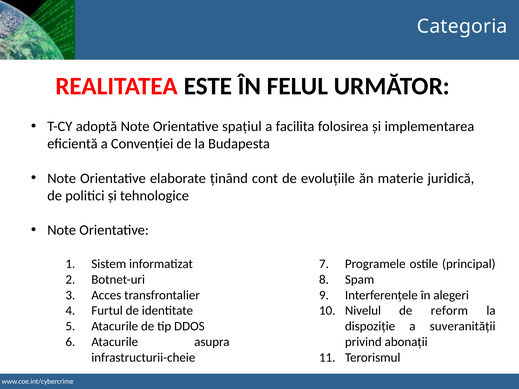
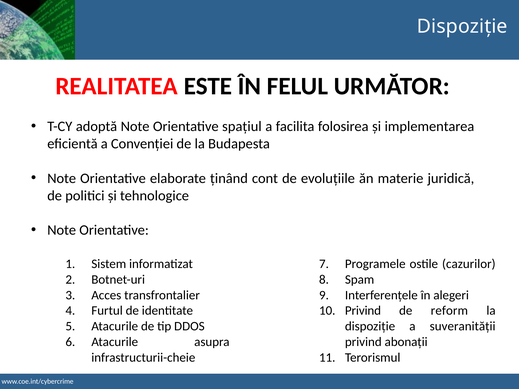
Categoria: Categoria -> Dispoziție (462, 26)
principal: principal -> cazurilor (469, 264)
Nivelul: Nivelul -> Privind (363, 311)
